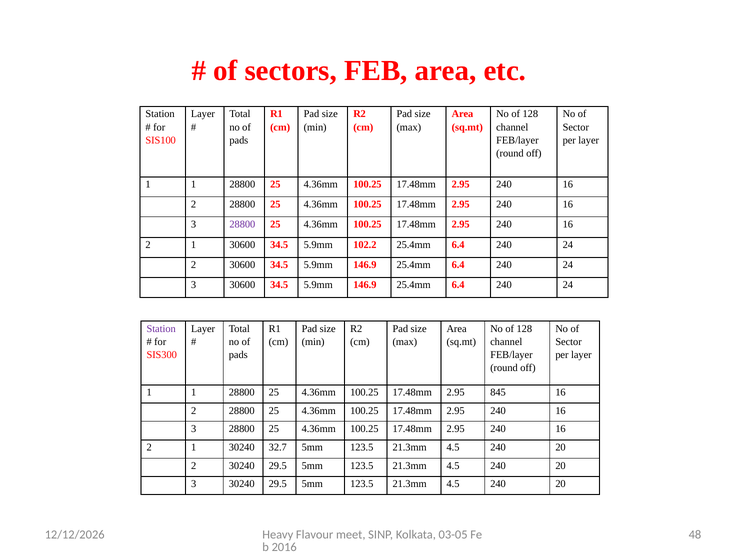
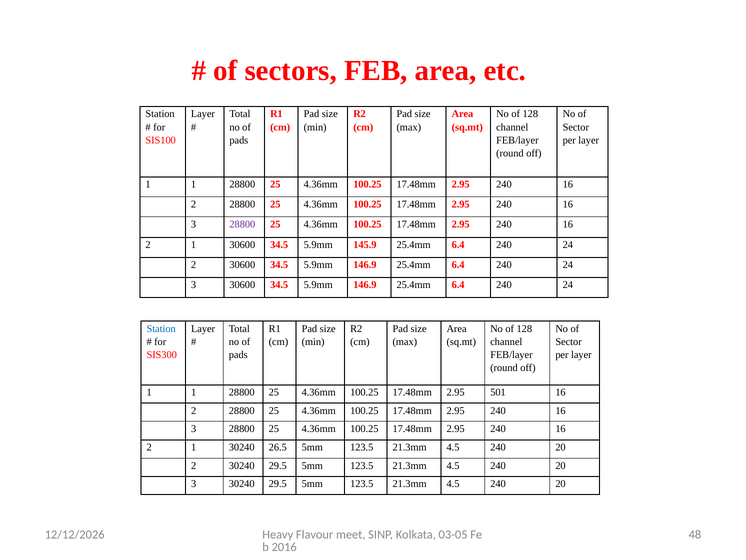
102.2: 102.2 -> 145.9 (365, 245)
Station colour: purple -> blue (161, 328)
845: 845 -> 501 (498, 392)
32.7: 32.7 -> 26.5 (278, 447)
